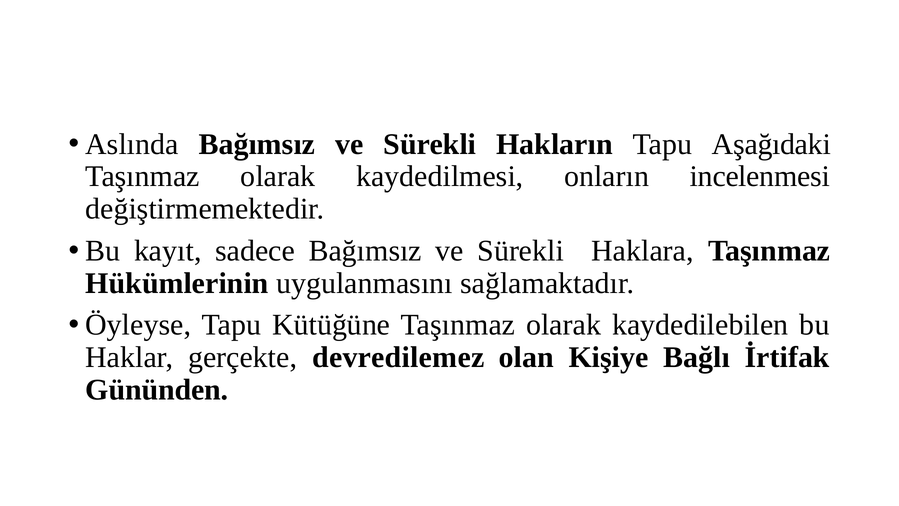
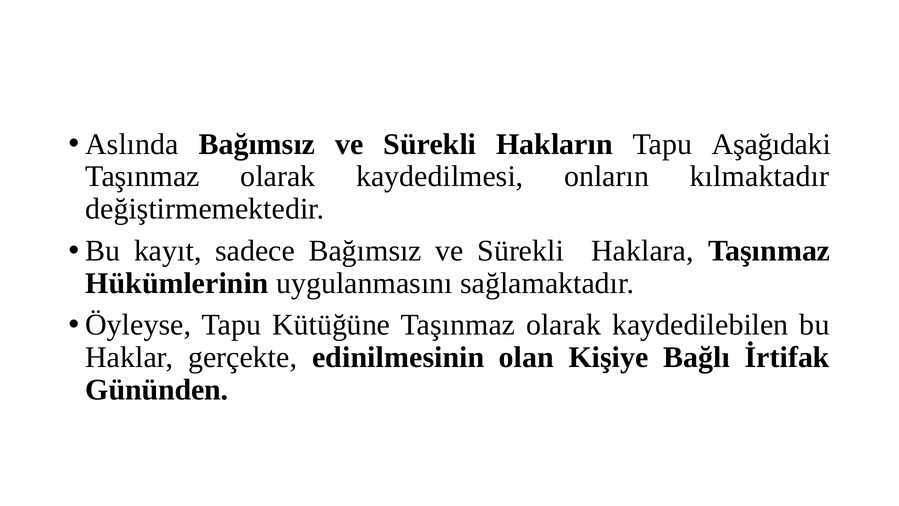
incelenmesi: incelenmesi -> kılmaktadır (760, 176)
devredilemez: devredilemez -> edinilmesinin (398, 357)
